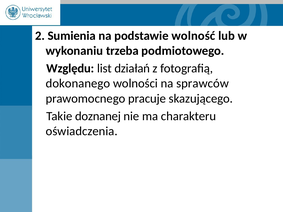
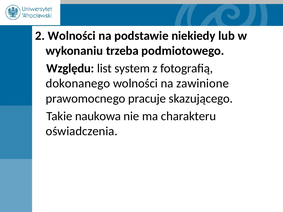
2 Sumienia: Sumienia -> Wolności (72, 36)
wolność: wolność -> niekiedy (193, 36)
działań: działań -> system (132, 68)
sprawców: sprawców -> zawinione (203, 84)
doznanej: doznanej -> naukowa (98, 116)
